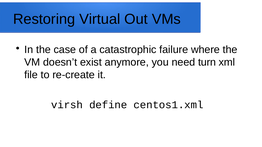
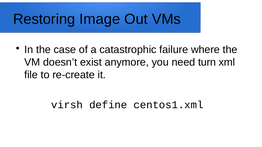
Virtual: Virtual -> Image (100, 19)
